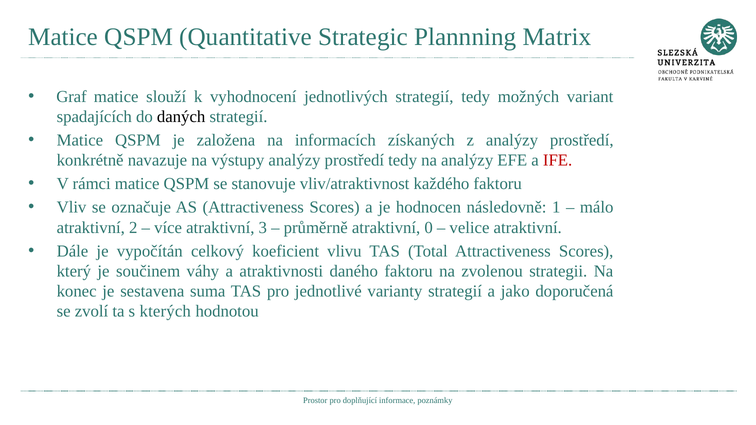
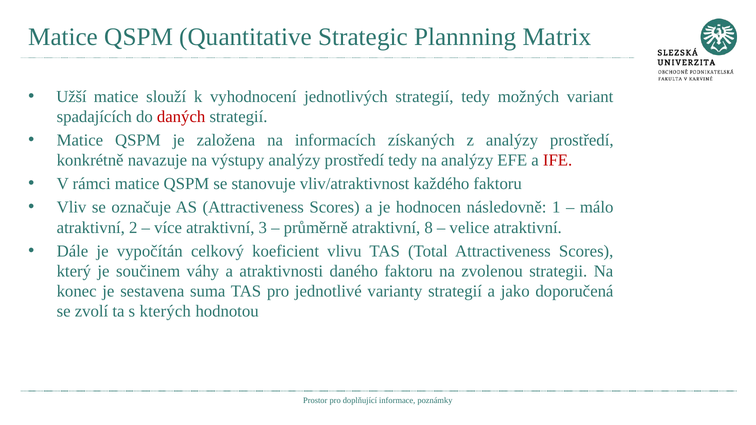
Graf: Graf -> Užší (71, 97)
daných colour: black -> red (181, 117)
0: 0 -> 8 (429, 228)
